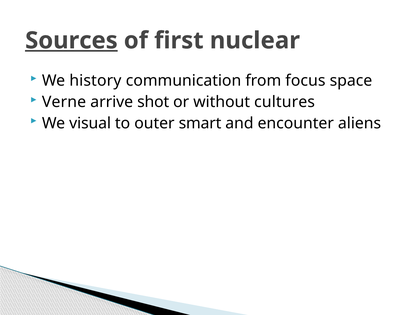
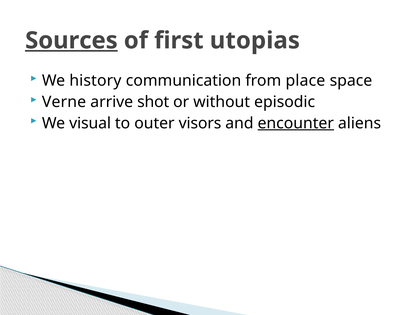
nuclear: nuclear -> utopias (255, 41)
focus: focus -> place (305, 81)
cultures: cultures -> episodic (285, 102)
smart: smart -> visors (200, 123)
encounter underline: none -> present (296, 123)
